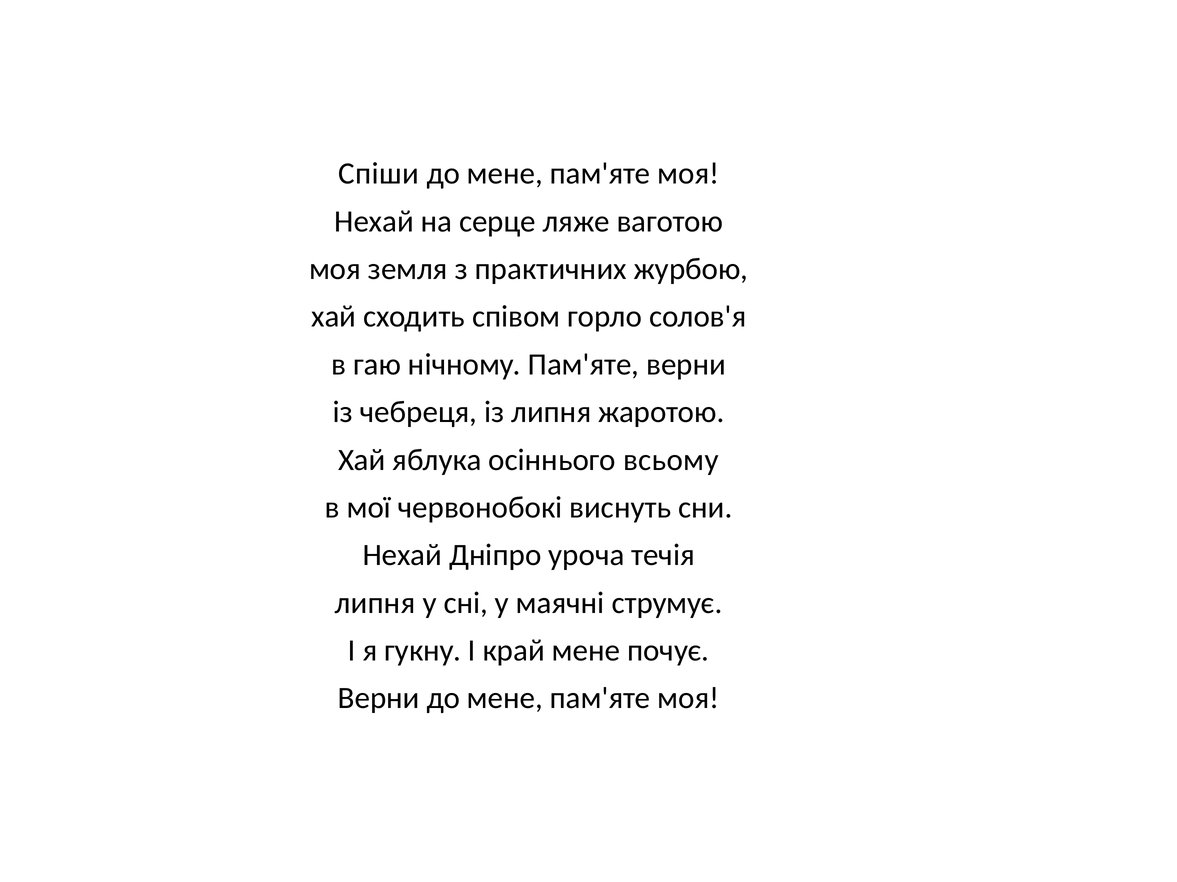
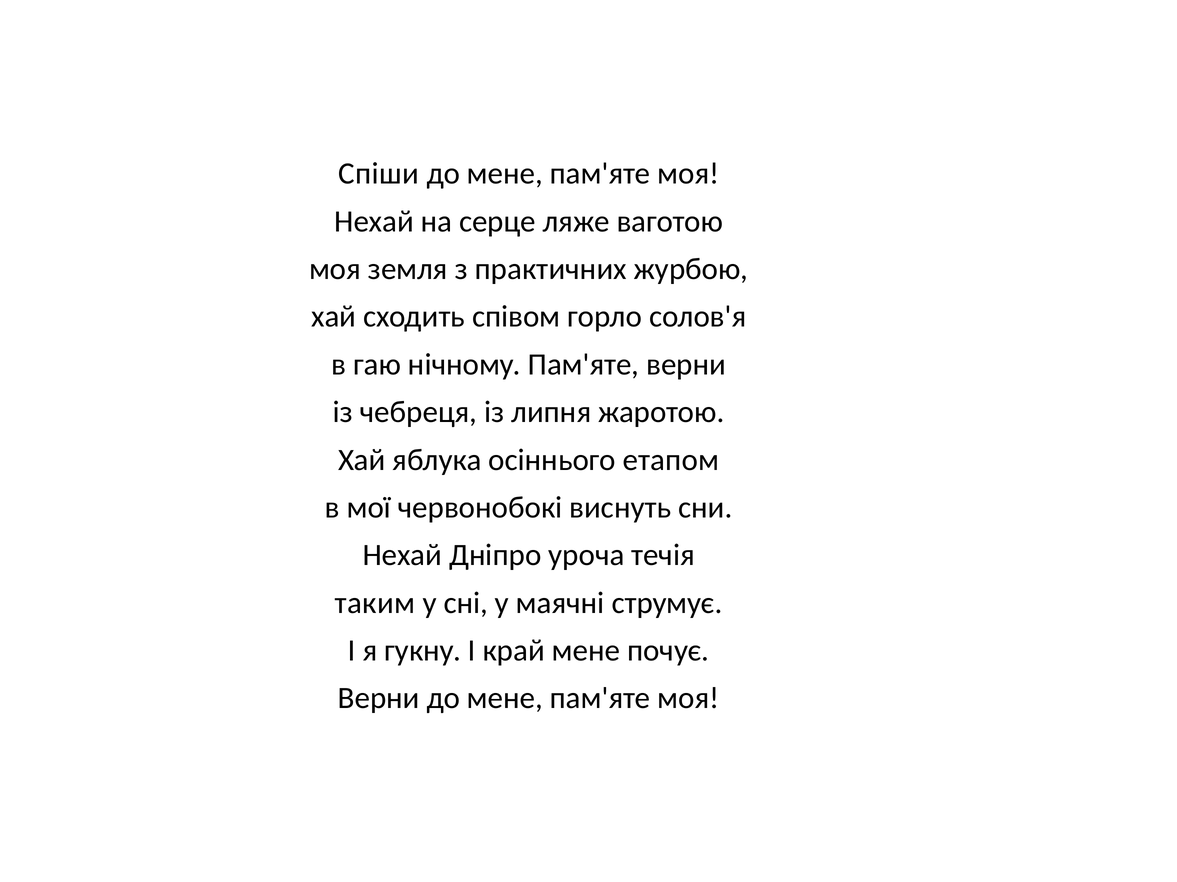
всьому: всьому -> етапом (671, 460)
липня: липня -> таким (375, 603)
